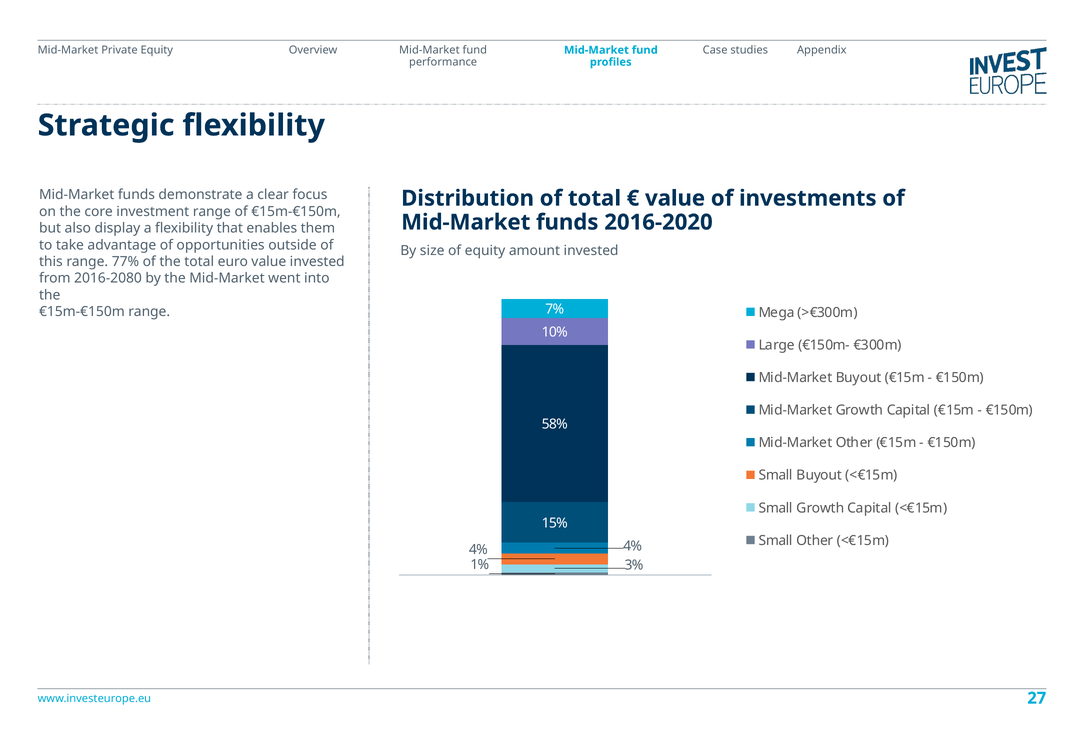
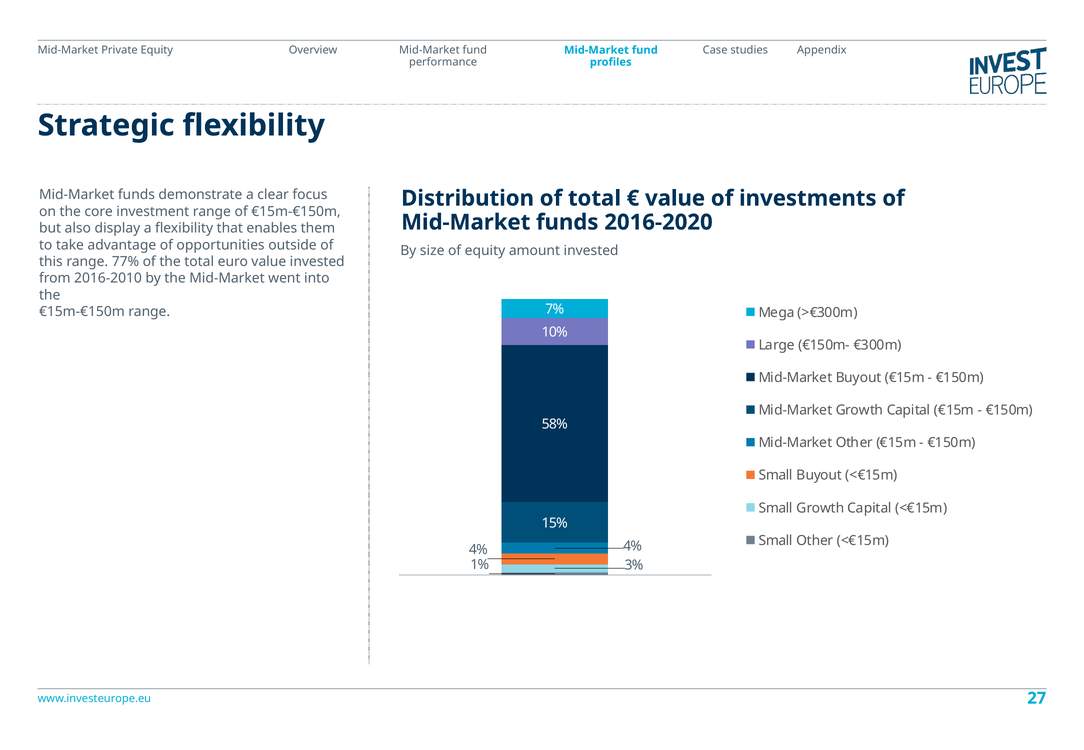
2016-2080: 2016-2080 -> 2016-2010 (108, 278)
